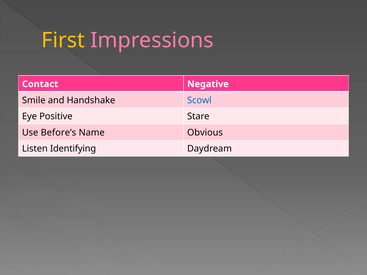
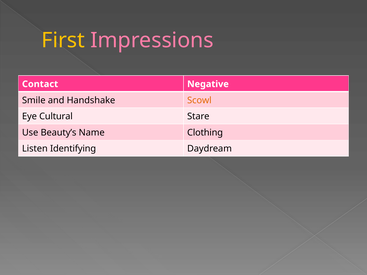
Scowl colour: blue -> orange (199, 100)
Positive: Positive -> Cultural (56, 116)
Before’s: Before’s -> Beauty’s (59, 133)
Obvious: Obvious -> Clothing (205, 133)
